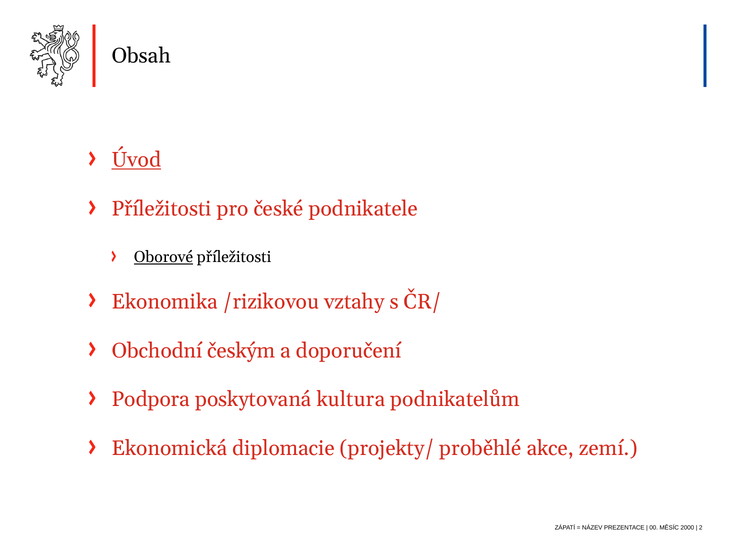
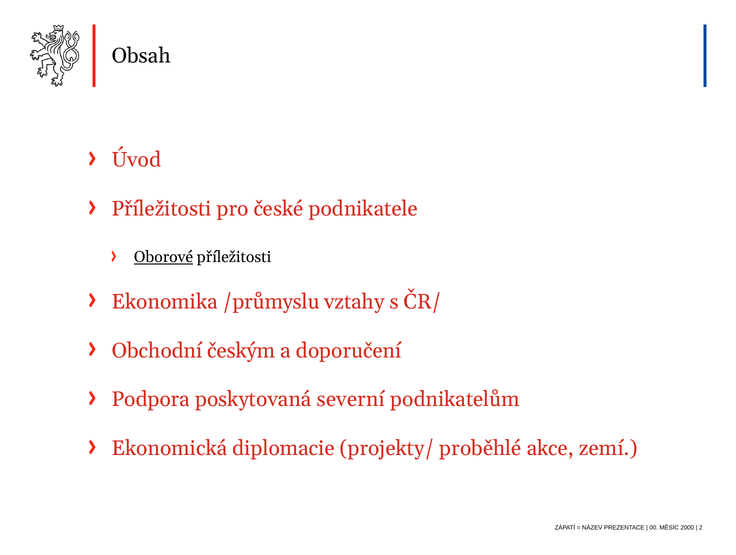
Úvod underline: present -> none (136, 160)
/rizikovou: /rizikovou -> /průmyslu (271, 302)
kultura: kultura -> severní (351, 400)
